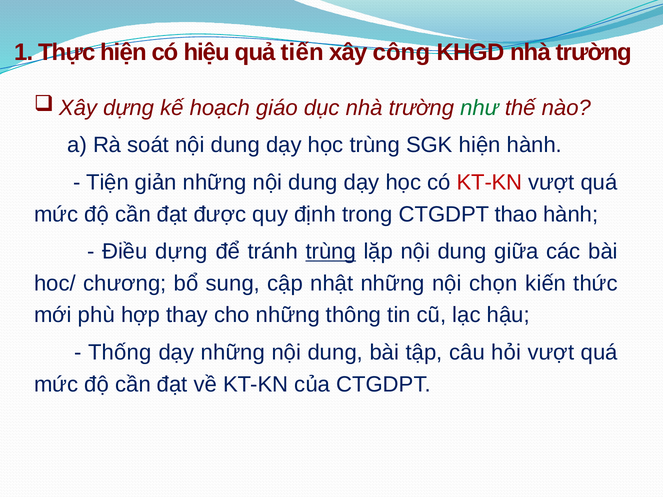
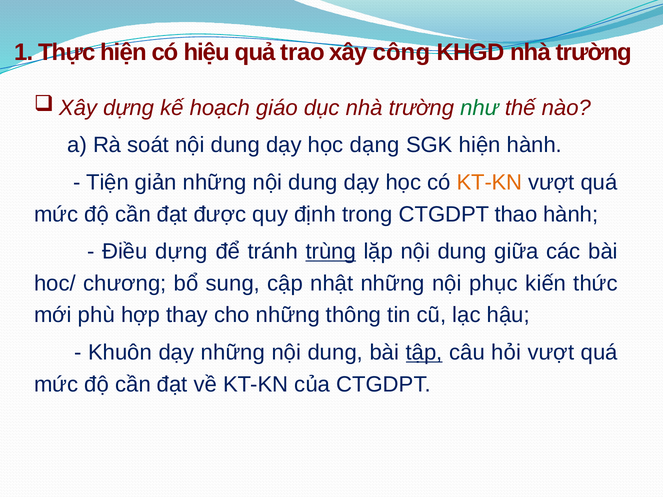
tiến: tiến -> trao (303, 52)
học trùng: trùng -> dạng (375, 145)
KT-KN colour: red -> orange (490, 183)
chọn: chọn -> phục (493, 284)
Thống: Thống -> Khuôn (120, 353)
tập underline: none -> present (424, 353)
